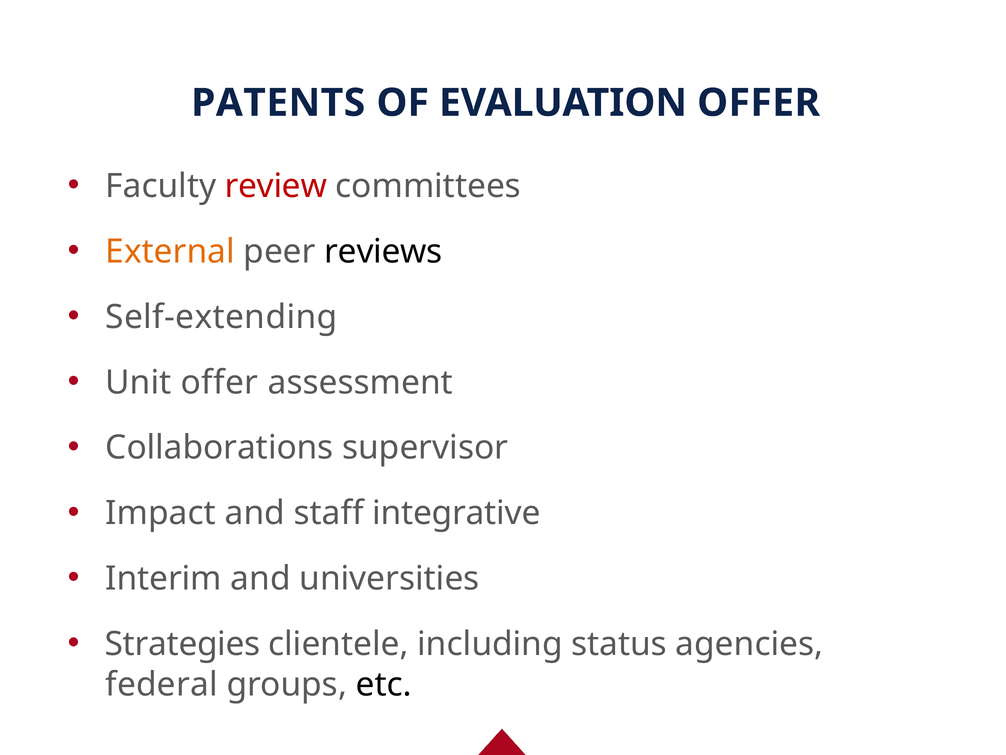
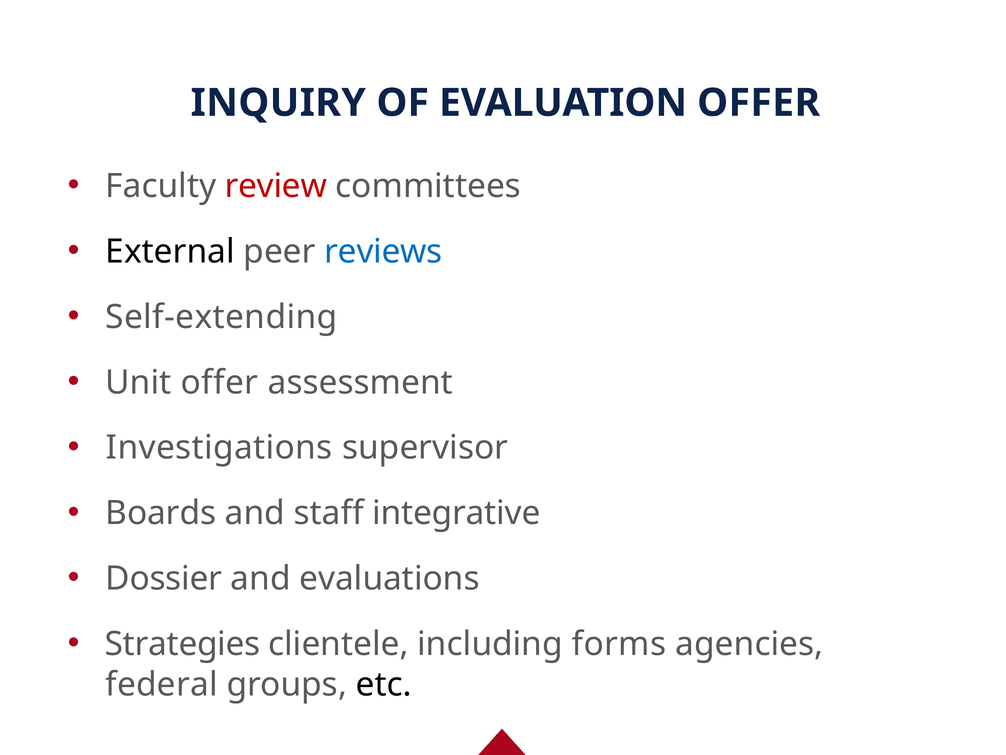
PATENTS: PATENTS -> INQUIRY (278, 103)
External colour: orange -> black (170, 251)
reviews colour: black -> blue (383, 251)
Collaborations: Collaborations -> Investigations (219, 448)
Impact: Impact -> Boards (161, 513)
Interim: Interim -> Dossier (164, 578)
universities: universities -> evaluations (389, 578)
status: status -> forms (619, 644)
